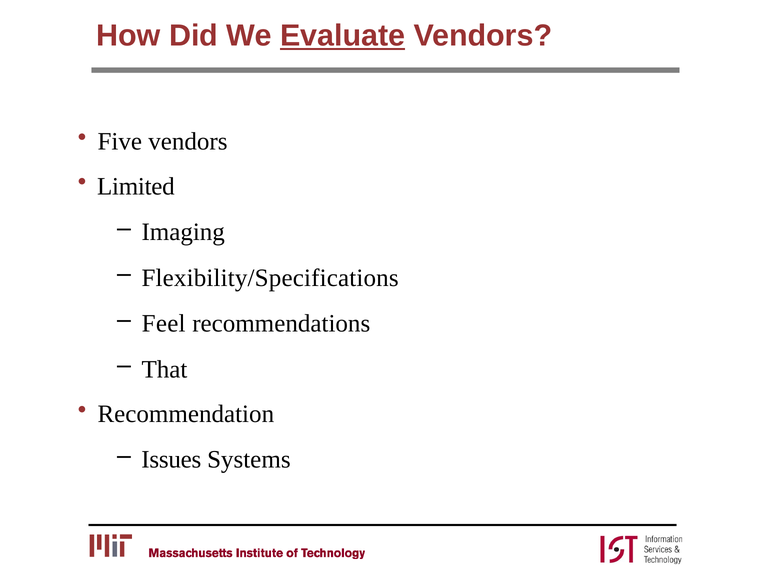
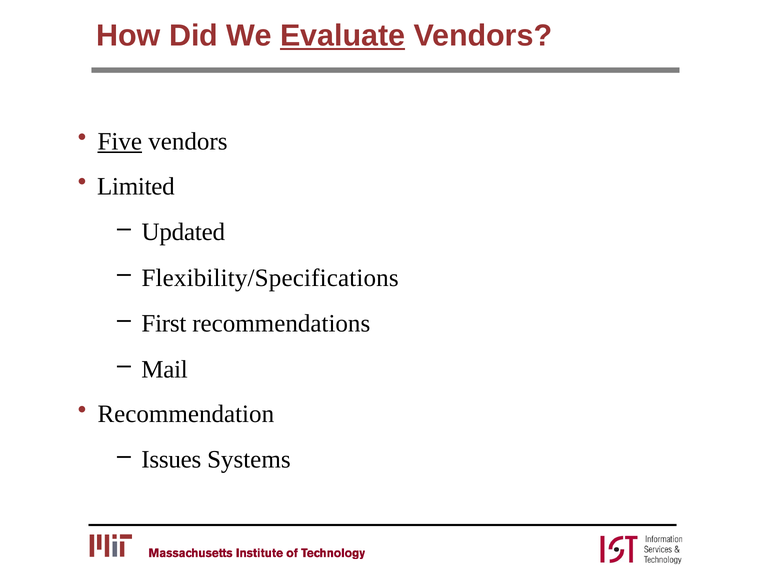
Five underline: none -> present (120, 142)
Imaging: Imaging -> Updated (183, 232)
Feel: Feel -> First (164, 324)
That: That -> Mail (165, 369)
